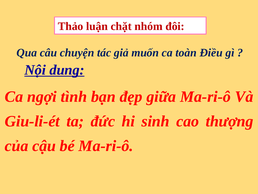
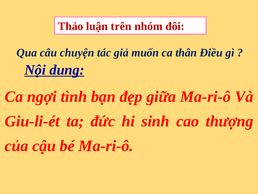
chặt: chặt -> trên (121, 26)
toàn: toàn -> thân (186, 53)
